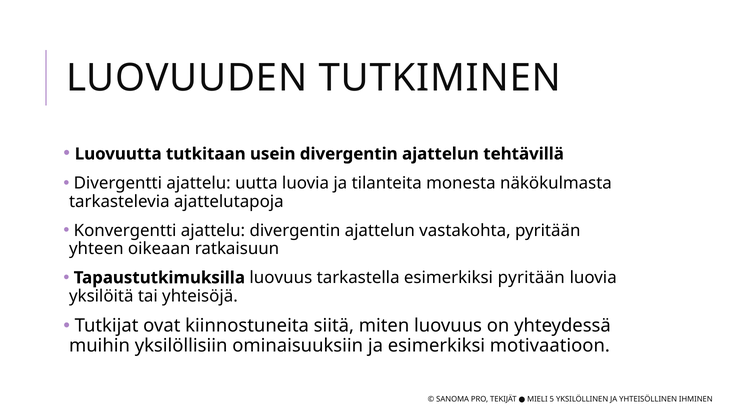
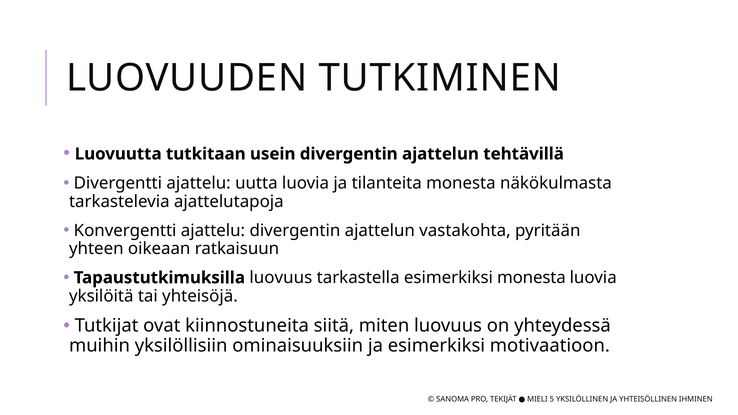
esimerkiksi pyritään: pyritään -> monesta (531, 278)
